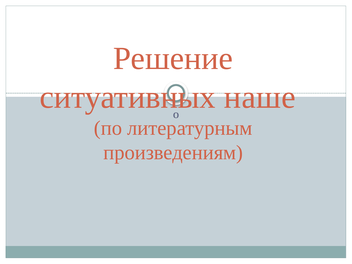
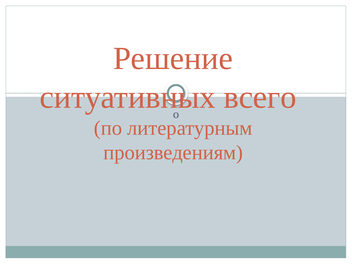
наше: наше -> всего (260, 97)
